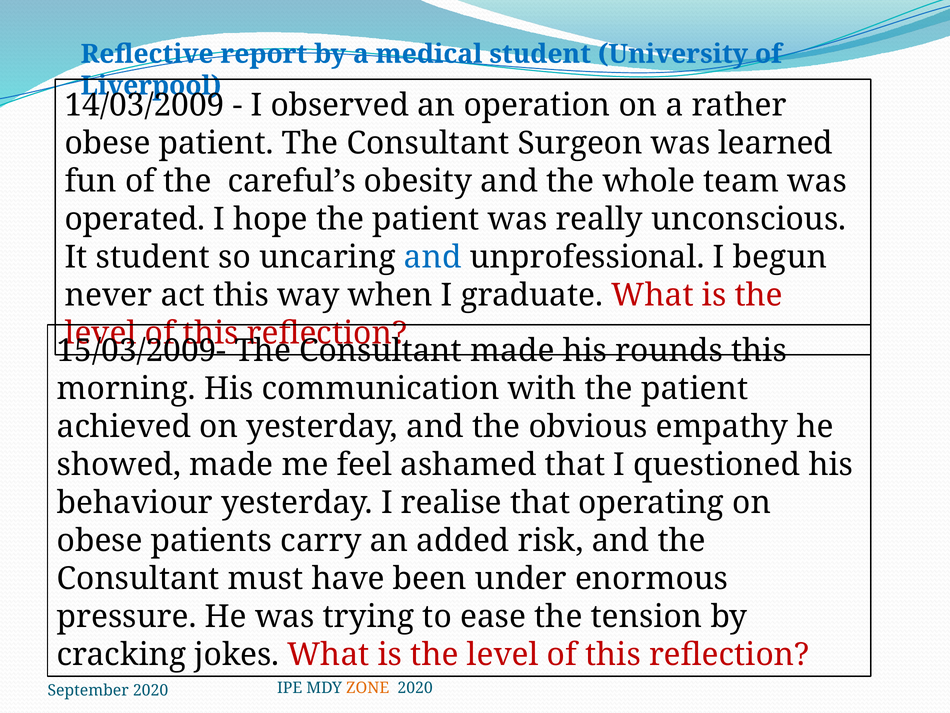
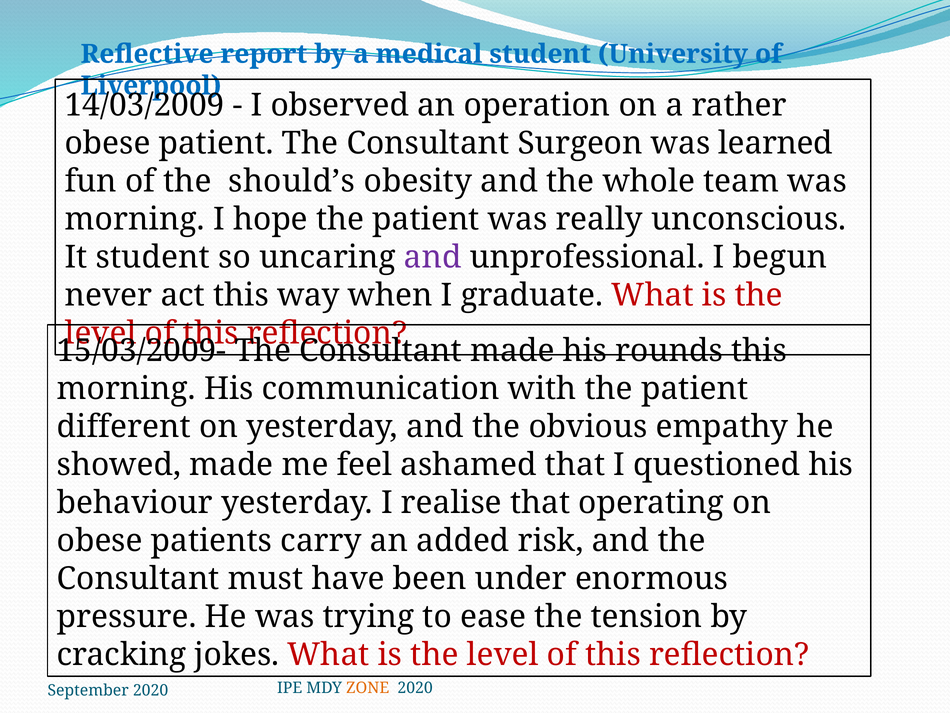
careful’s: careful’s -> should’s (292, 181)
operated: operated -> morning (135, 219)
and colour: blue -> purple (433, 257)
achieved: achieved -> different (124, 426)
